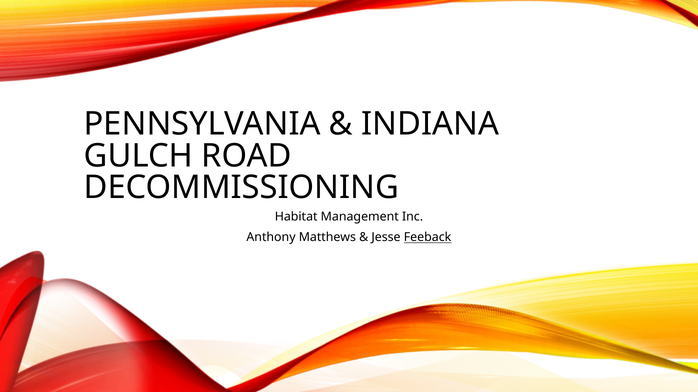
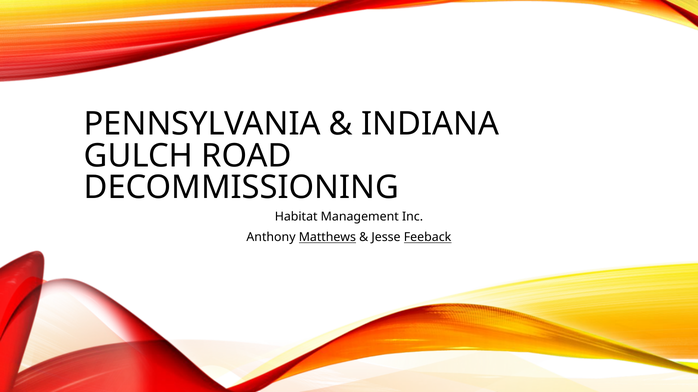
Matthews underline: none -> present (327, 238)
